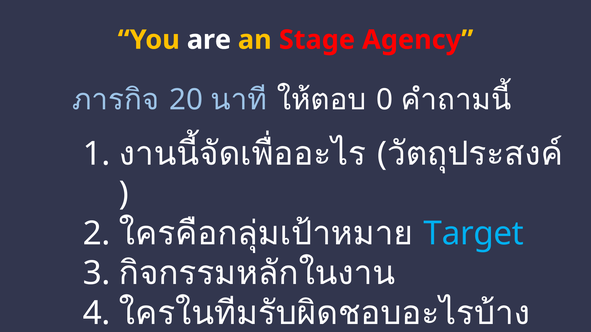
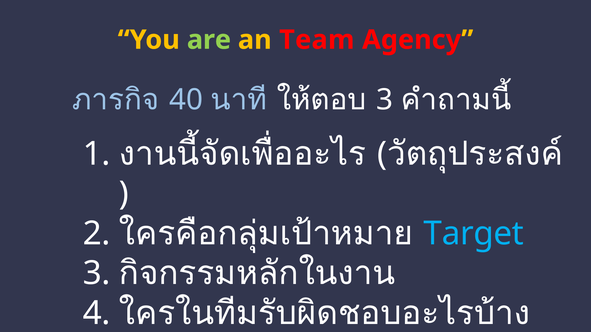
are colour: white -> light green (209, 40)
Stage: Stage -> Team (317, 40)
20: 20 -> 40 (186, 100)
0: 0 -> 3 (385, 100)
